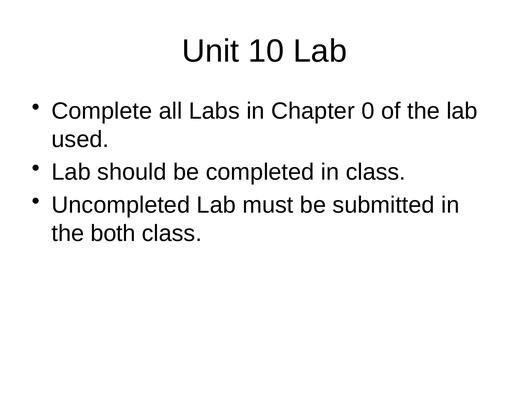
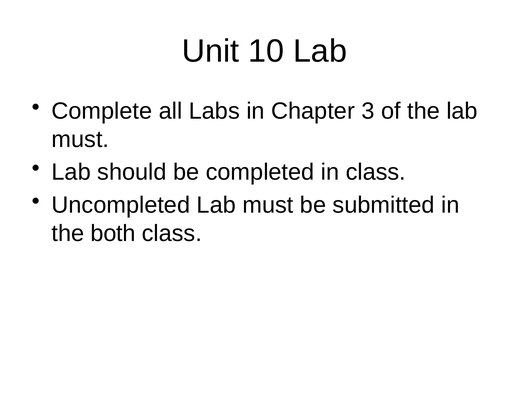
0: 0 -> 3 (368, 111)
used: used -> must (80, 139)
